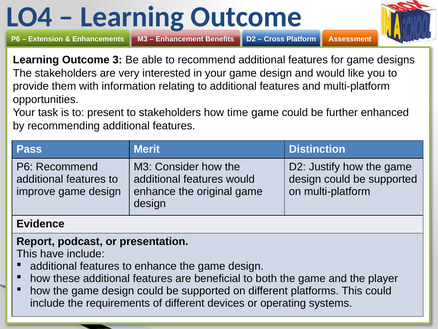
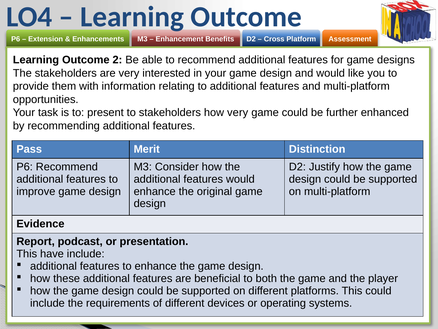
3: 3 -> 2 (117, 60)
how time: time -> very (238, 112)
